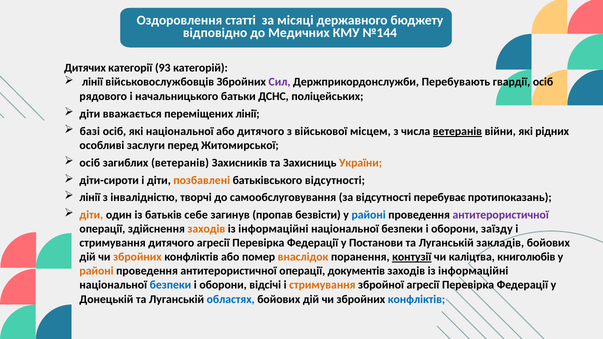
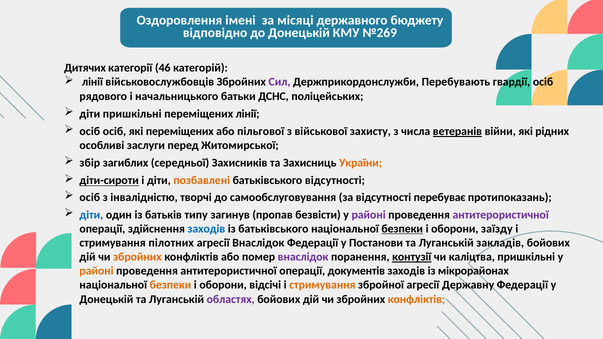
статті: статті -> імені (240, 20)
до Медичних: Медичних -> Донецькій (299, 33)
№144: №144 -> №269 (380, 33)
93: 93 -> 46 (163, 68)
діти вважається: вважається -> пришкільні (132, 114)
базі: базі -> осіб (90, 131)
які національної: національної -> переміщених (180, 131)
або дитячого: дитячого -> пільгової (261, 131)
місцем: місцем -> захисту (370, 131)
осіб: осіб -> збір (90, 163)
загиблих ветеранів: ветеранів -> середньої (180, 163)
діти-сироти underline: none -> present (109, 181)
лінії: лінії -> осіб (90, 197)
діти colour: orange -> blue (91, 215)
себе: себе -> типу (196, 215)
районі colour: blue -> purple (369, 215)
заходів colour: orange -> blue (206, 229)
інформаційні: інформаційні -> батьківського (273, 229)
безпеки underline: none -> present (402, 229)
стримування дитячого: дитячого -> пілотних (171, 243)
Перевірка: Перевірка -> Внаслідок (258, 243)
внаслідок colour: orange -> purple (303, 257)
каліцтва книголюбів: книголюбів -> пришкільні (526, 257)
інформаційні: інформаційні -> мікрорайонах (473, 271)
безпеки colour: blue -> orange (170, 285)
збройної агресії Перевірка: Перевірка -> Державну (468, 285)
областях colour: blue -> purple (231, 299)
конфліктів colour: blue -> orange (416, 299)
